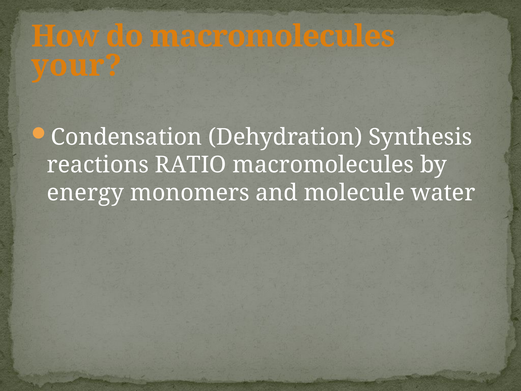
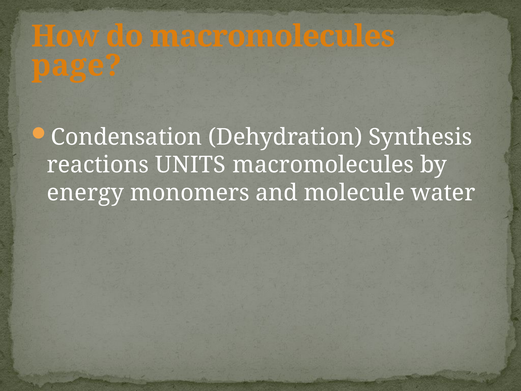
your: your -> page (76, 66)
RATIO: RATIO -> UNITS (191, 165)
